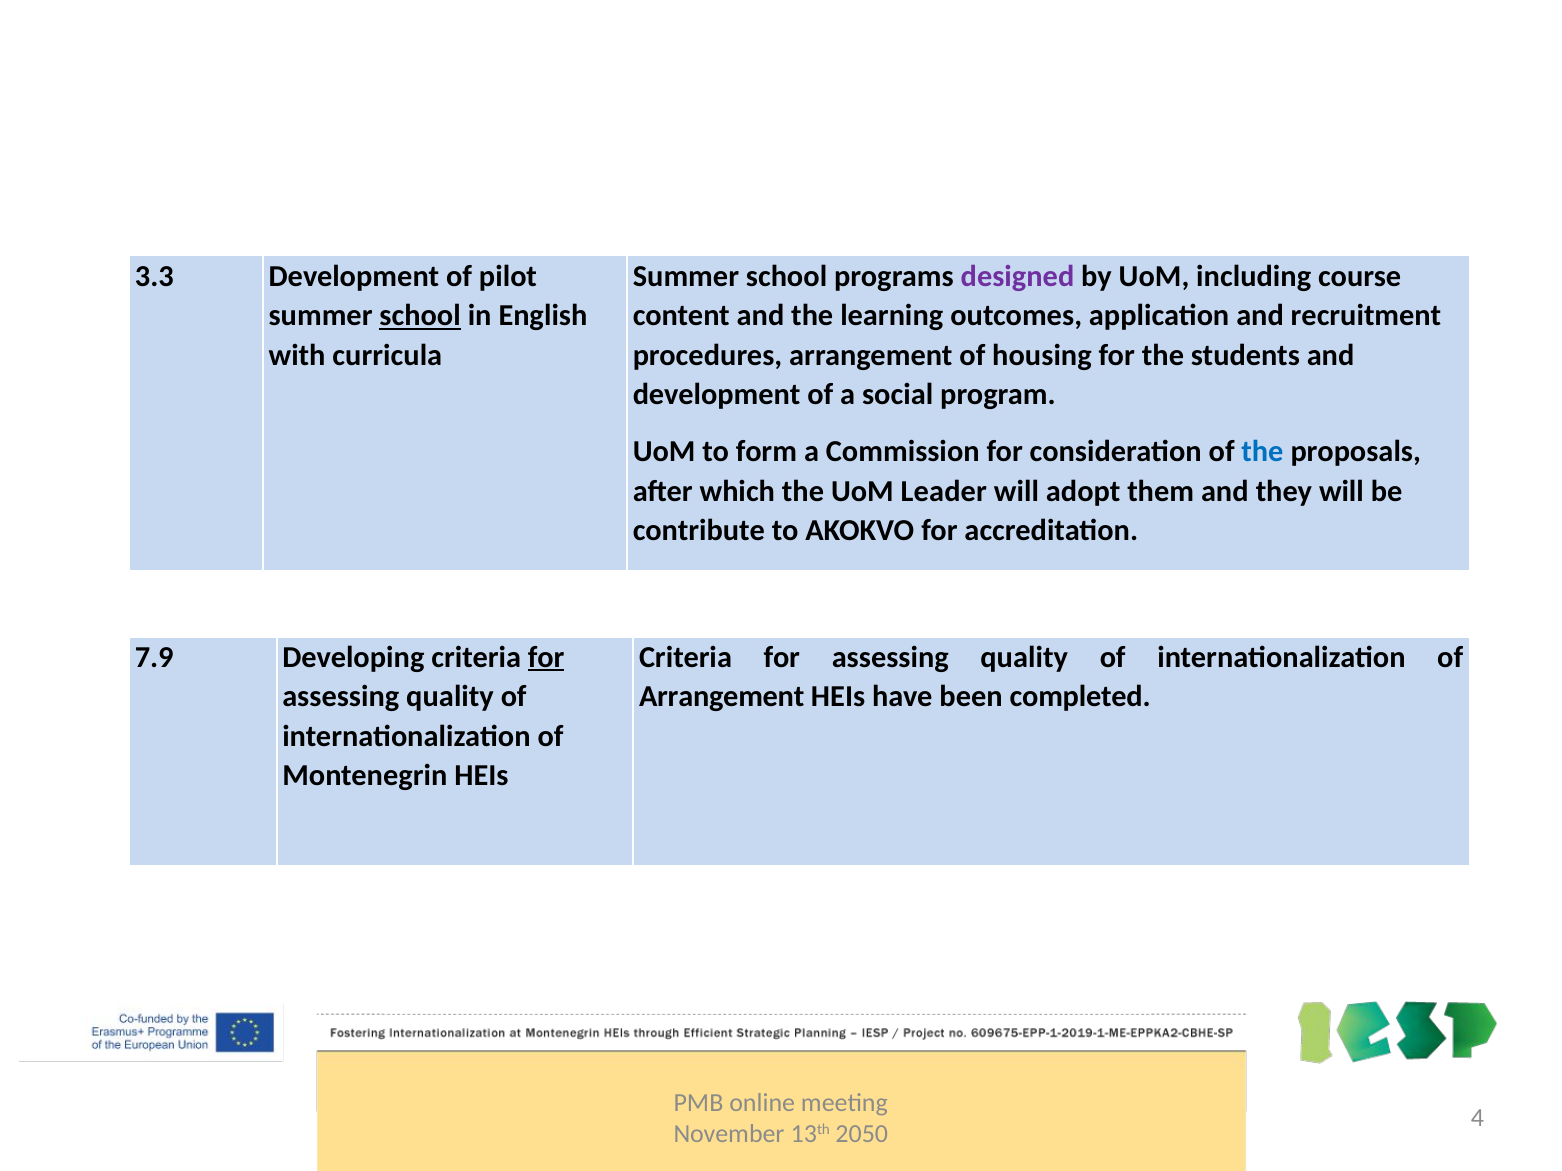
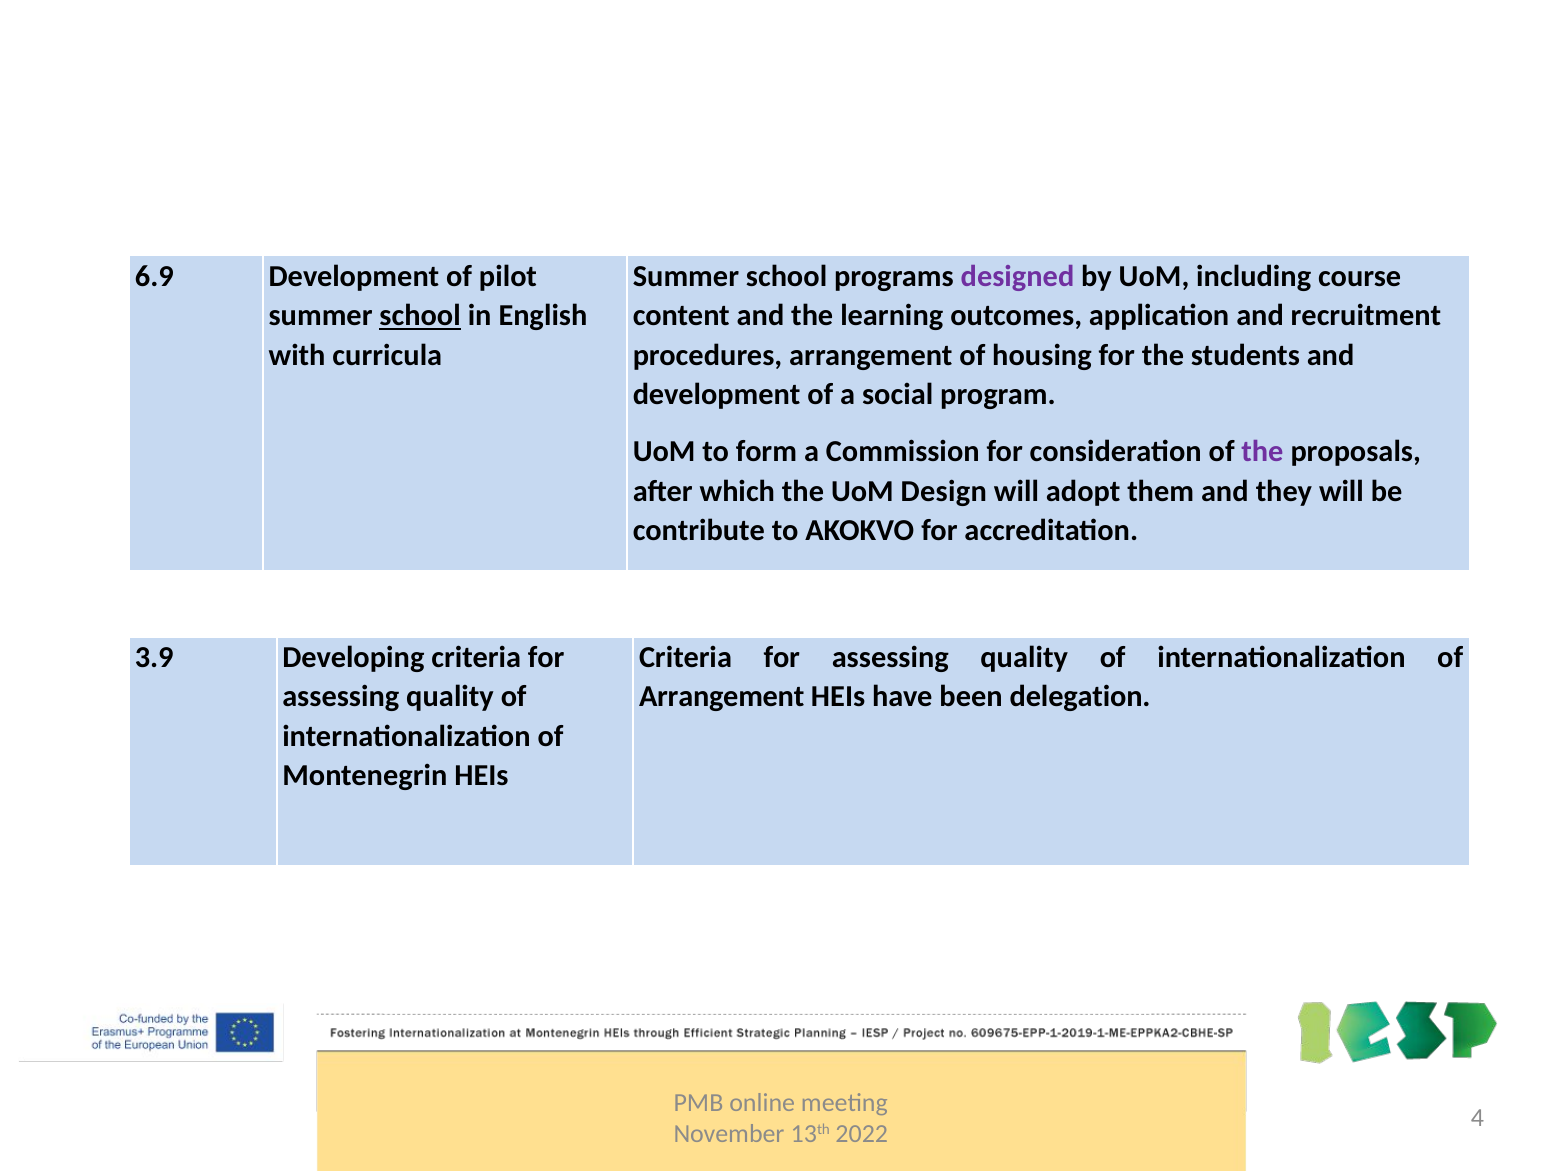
3.3: 3.3 -> 6.9 (154, 276)
the colour: blue -> purple (1262, 452)
Leader: Leader -> Design (944, 491)
7.9: 7.9 -> 3.9 (154, 657)
for underline: present -> none (546, 657)
completed: completed -> delegation (1080, 697)
2050: 2050 -> 2022 (862, 1134)
